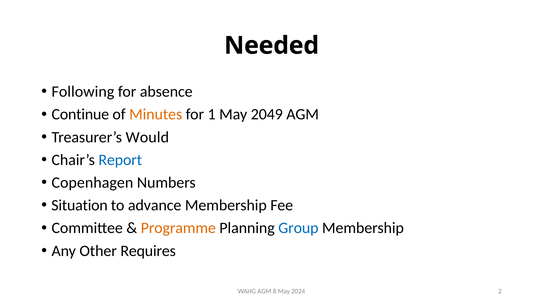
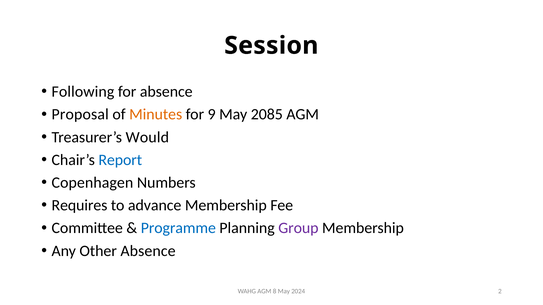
Needed: Needed -> Session (271, 46)
Continue: Continue -> Proposal (80, 115)
1: 1 -> 9 (212, 115)
2049: 2049 -> 2085 (267, 115)
Situation: Situation -> Requires (79, 206)
Programme colour: orange -> blue (178, 228)
Group colour: blue -> purple (298, 228)
Other Requires: Requires -> Absence (148, 251)
